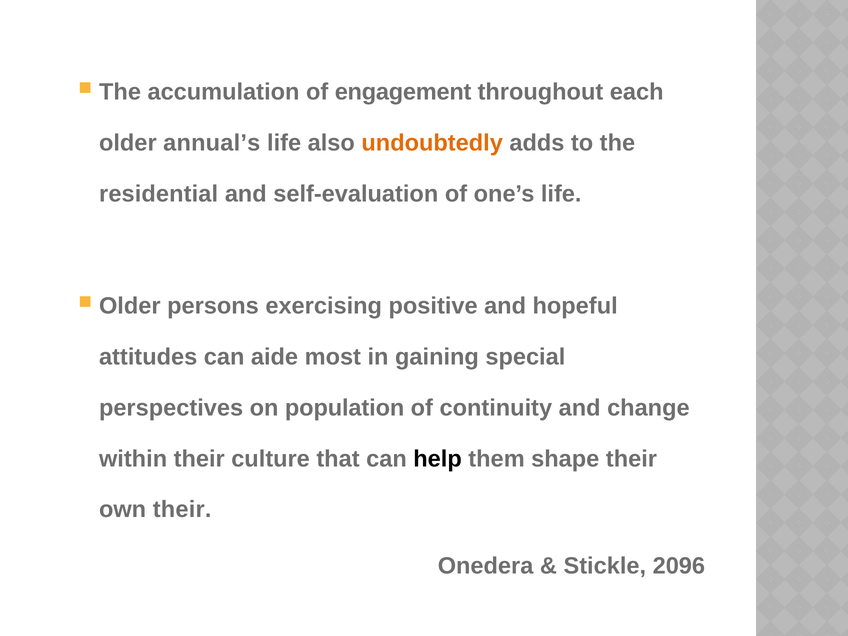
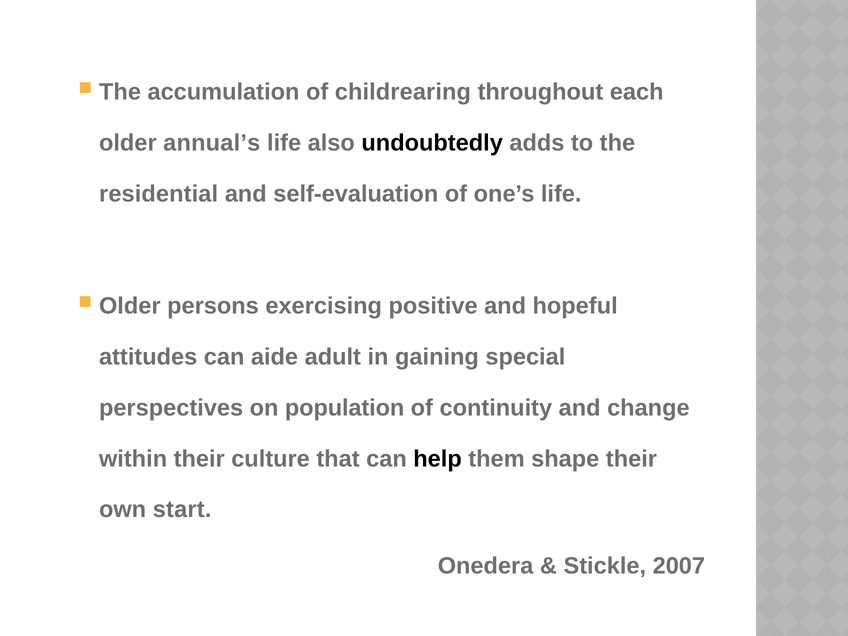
engagement: engagement -> childrearing (403, 92)
undoubtedly colour: orange -> black (432, 143)
most: most -> adult (333, 357)
own their: their -> start (182, 510)
2096: 2096 -> 2007 (679, 566)
